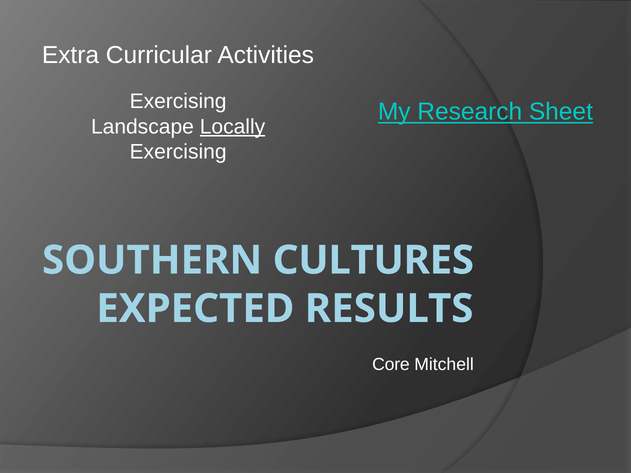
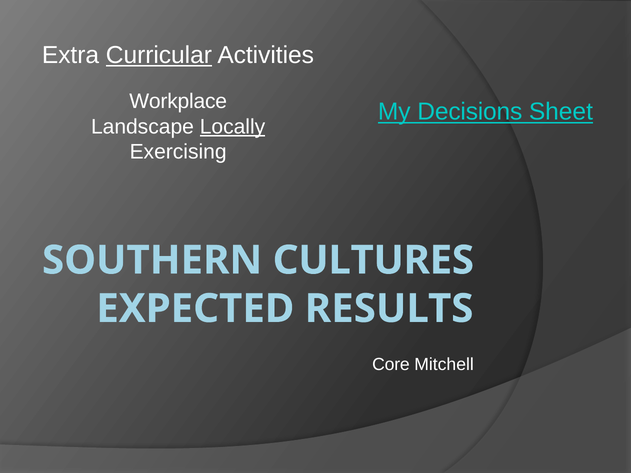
Curricular underline: none -> present (159, 55)
Exercising: Exercising -> Workplace (178, 101)
Research: Research -> Decisions (470, 112)
